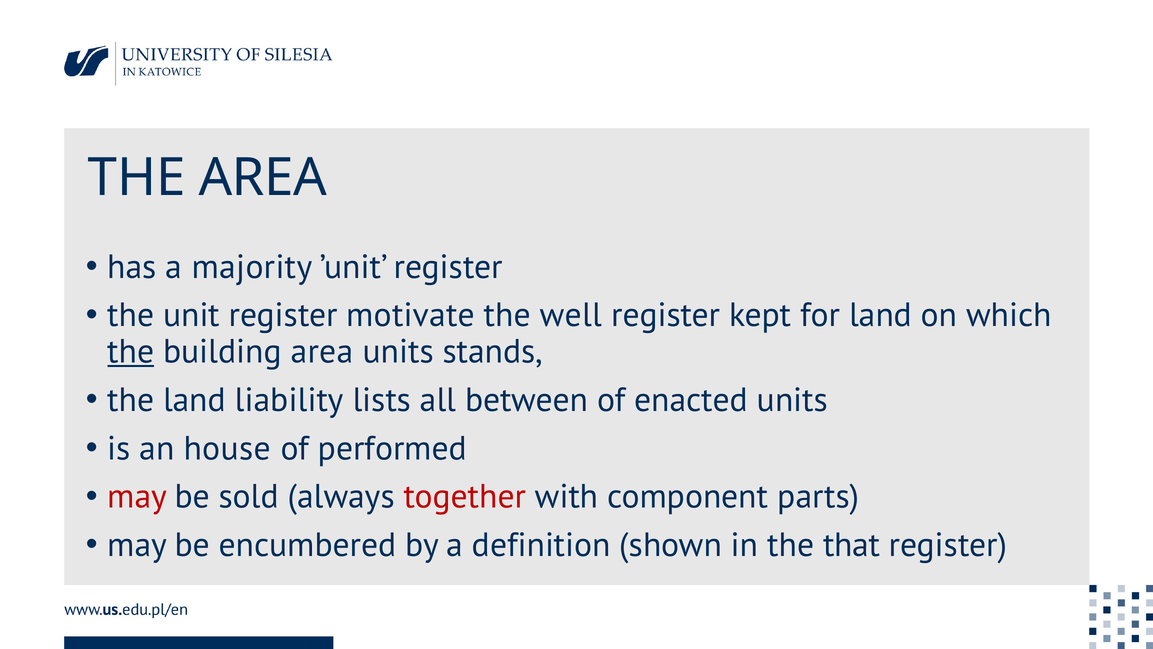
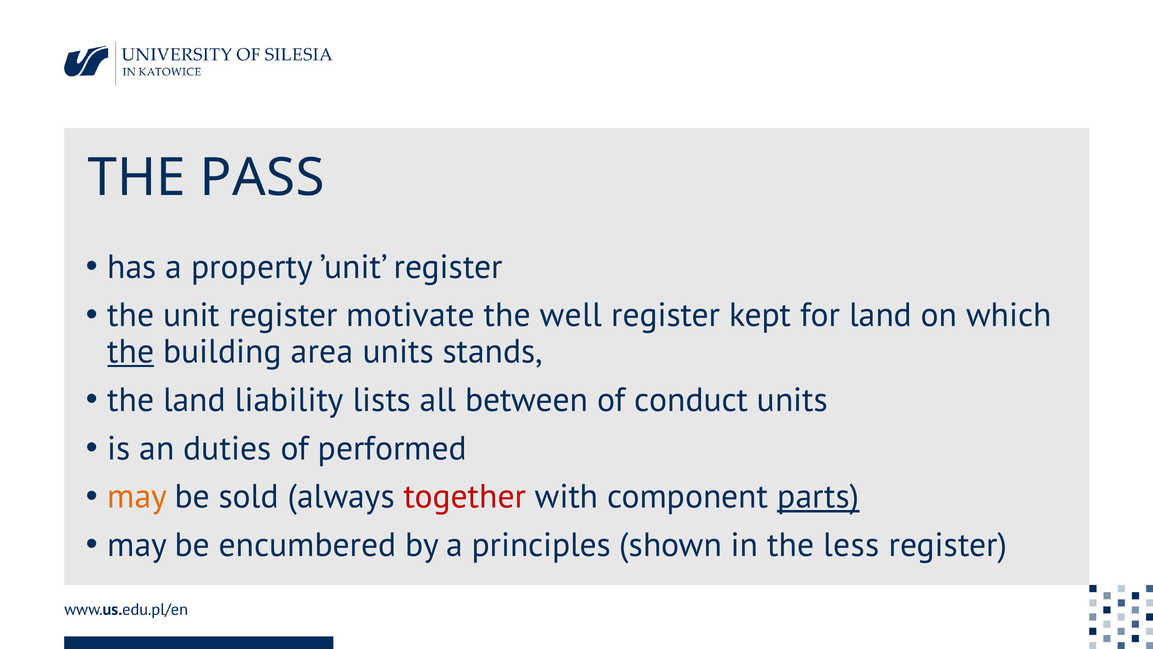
THE AREA: AREA -> PASS (262, 178)
majority: majority -> property (252, 267)
enacted: enacted -> conduct (691, 400)
house: house -> duties (227, 448)
may colour: red -> orange (137, 496)
parts underline: none -> present (818, 496)
definition: definition -> principles (541, 545)
that: that -> less (851, 545)
